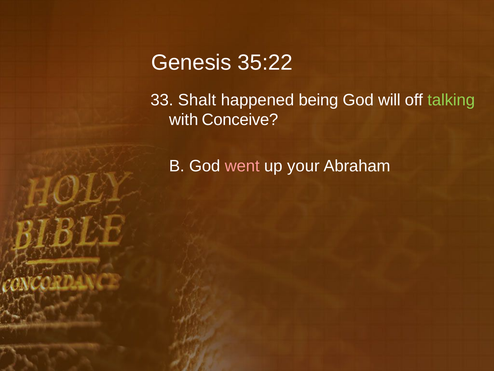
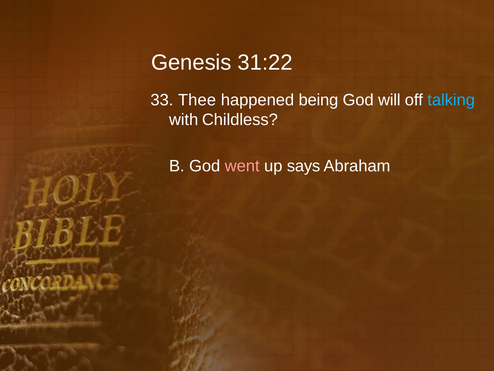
35:22: 35:22 -> 31:22 (265, 62)
Shalt: Shalt -> Thee (197, 100)
talking colour: light green -> light blue (451, 100)
Conceive: Conceive -> Childless (240, 120)
your: your -> says (304, 166)
